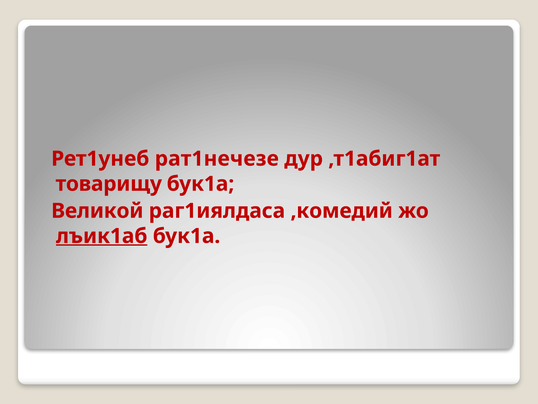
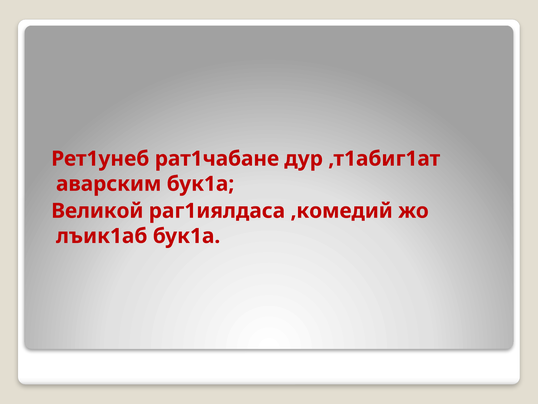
рат1нечезе: рат1нечезе -> рат1чабане (217, 159)
товарищу: товарищу -> аварским (109, 184)
лъик1аб underline: present -> none (102, 236)
